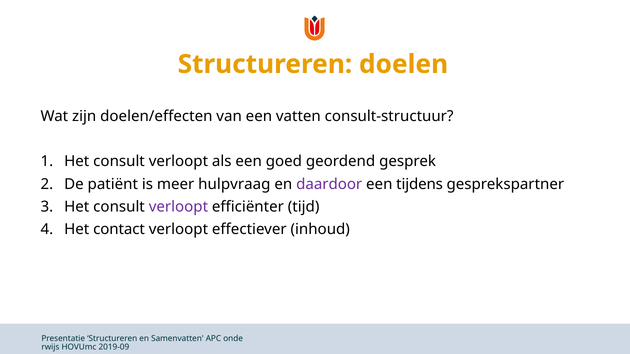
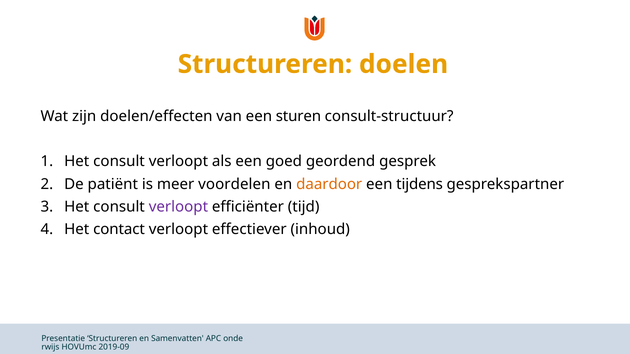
vatten: vatten -> sturen (298, 116)
hulpvraag: hulpvraag -> voordelen (234, 184)
daardoor colour: purple -> orange (329, 184)
